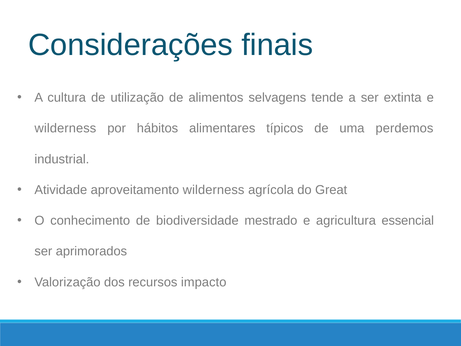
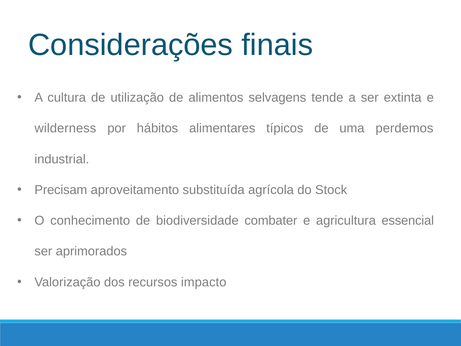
Atividade: Atividade -> Precisam (61, 190)
aproveitamento wilderness: wilderness -> substituída (214, 190)
Great: Great -> Stock (331, 190)
mestrado: mestrado -> combater (271, 220)
